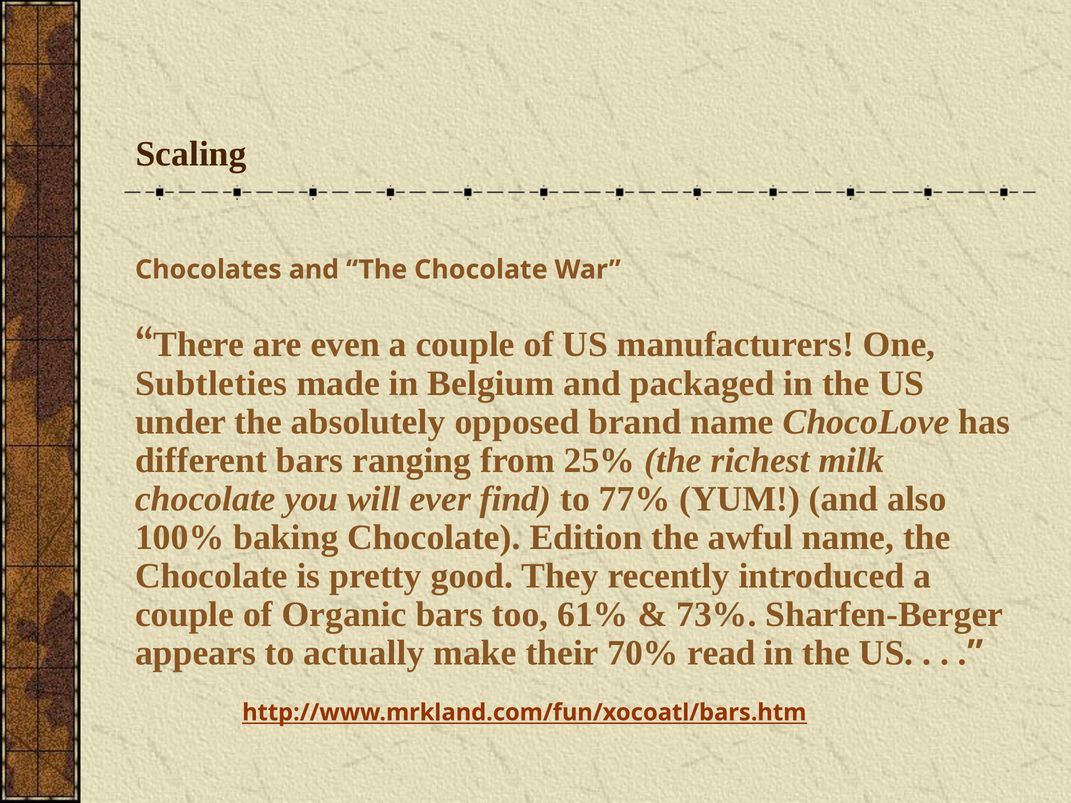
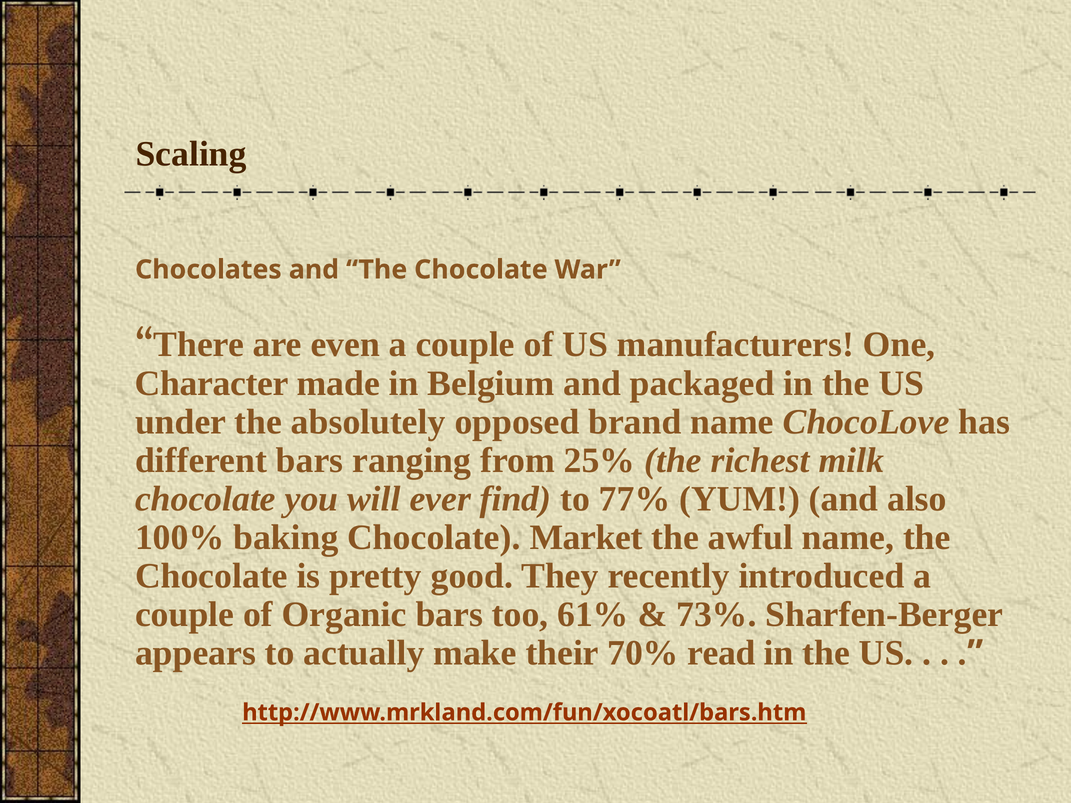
Subtleties: Subtleties -> Character (212, 383)
Edition: Edition -> Market (586, 538)
